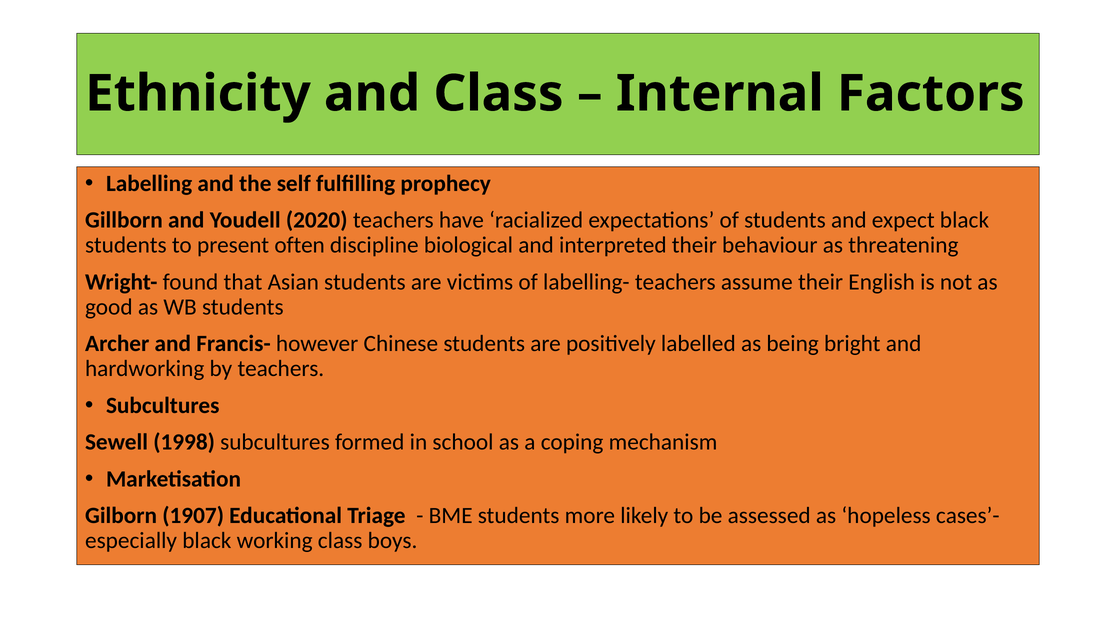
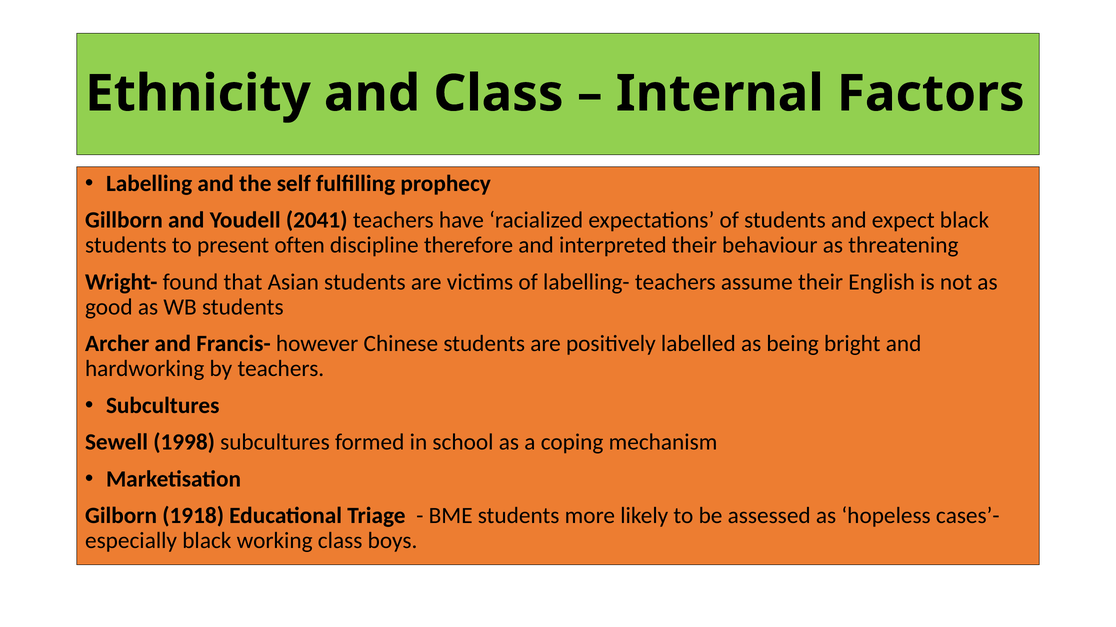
2020: 2020 -> 2041 (317, 220)
biological: biological -> therefore (468, 246)
1907: 1907 -> 1918 (193, 516)
